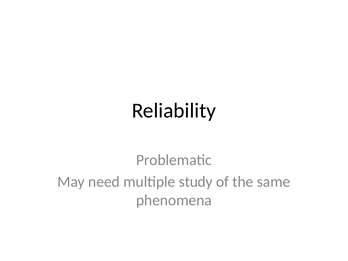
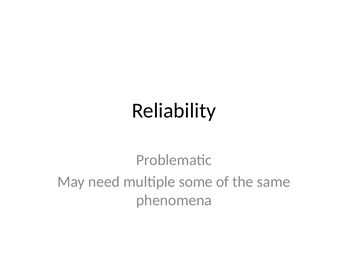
study: study -> some (196, 182)
